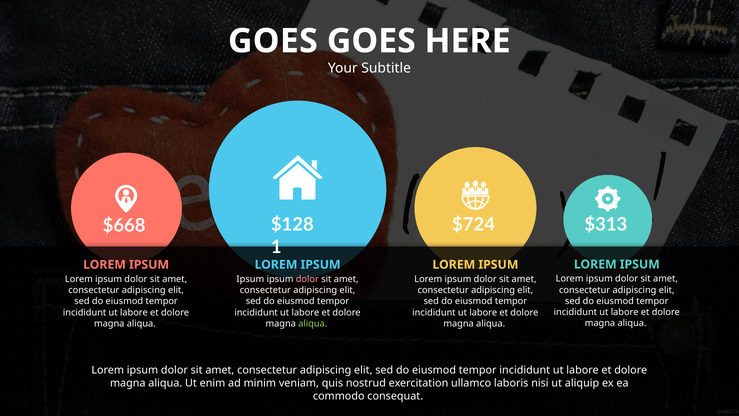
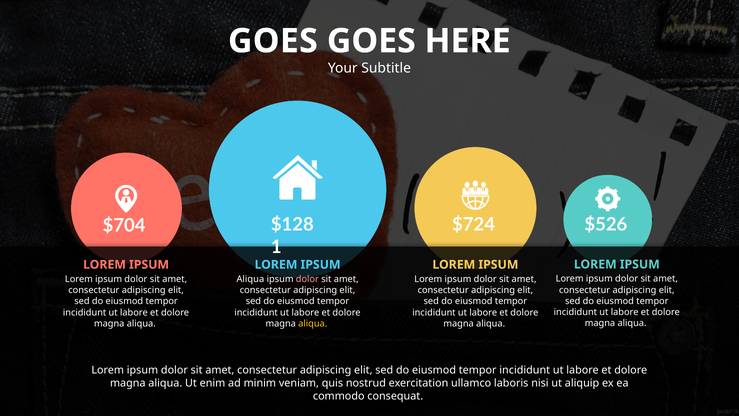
$313: $313 -> $526 (606, 225)
$668: $668 -> $704 (124, 226)
Ipsum: Ipsum -> Aliqua (250, 279)
aliqua colour: light green -> yellow (313, 323)
